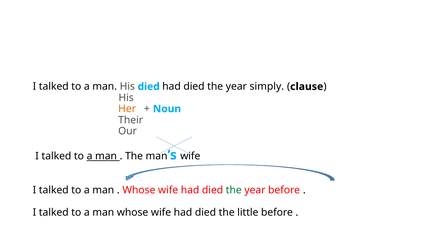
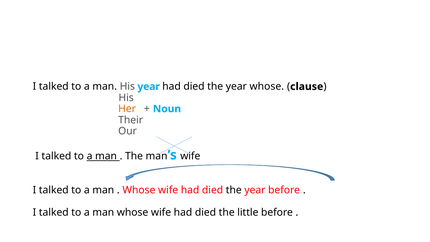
His died: died -> year (149, 87)
year simply: simply -> whose (267, 87)
the colour: green -> black (234, 190)
